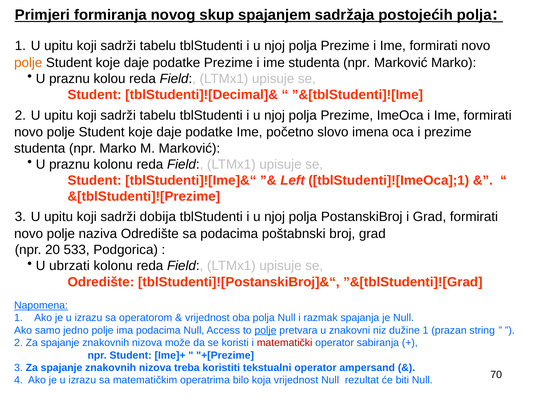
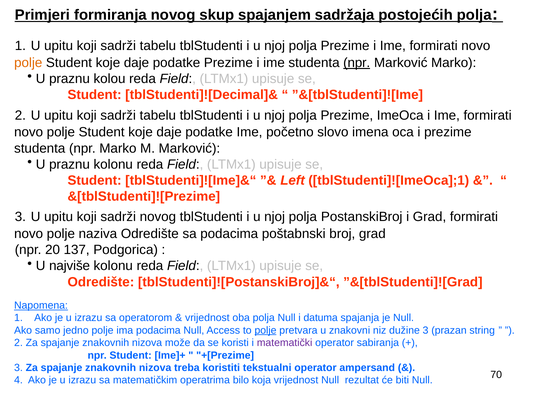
npr underline: none -> present (357, 63)
sadrži dobija: dobija -> novog (158, 217)
533: 533 -> 137 (77, 250)
ubrzati: ubrzati -> najviše (70, 266)
razmak: razmak -> datuma (321, 317)
dužine 1: 1 -> 3 (426, 330)
matematički colour: red -> purple (285, 342)
